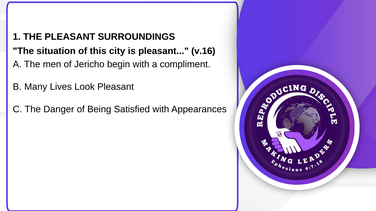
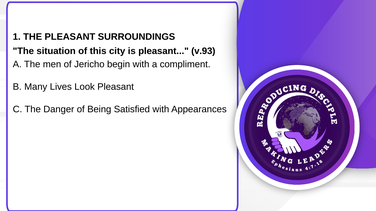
v.16: v.16 -> v.93 (203, 51)
